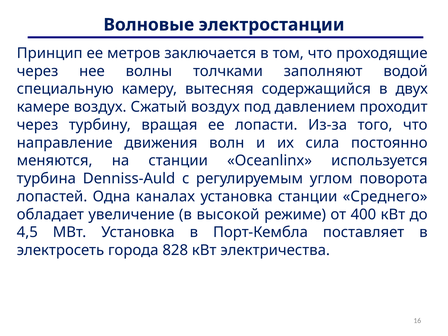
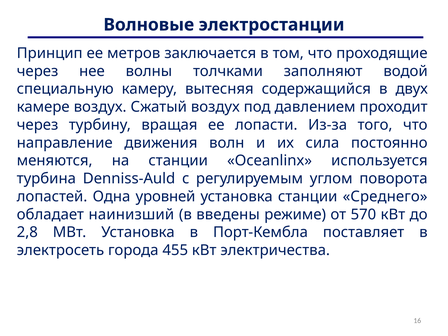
каналах: каналах -> уровней (166, 197)
увеличение: увеличение -> наинизший (131, 214)
высокой: высокой -> введены (228, 214)
400: 400 -> 570 (363, 214)
4,5: 4,5 -> 2,8 (27, 232)
828: 828 -> 455 (175, 250)
